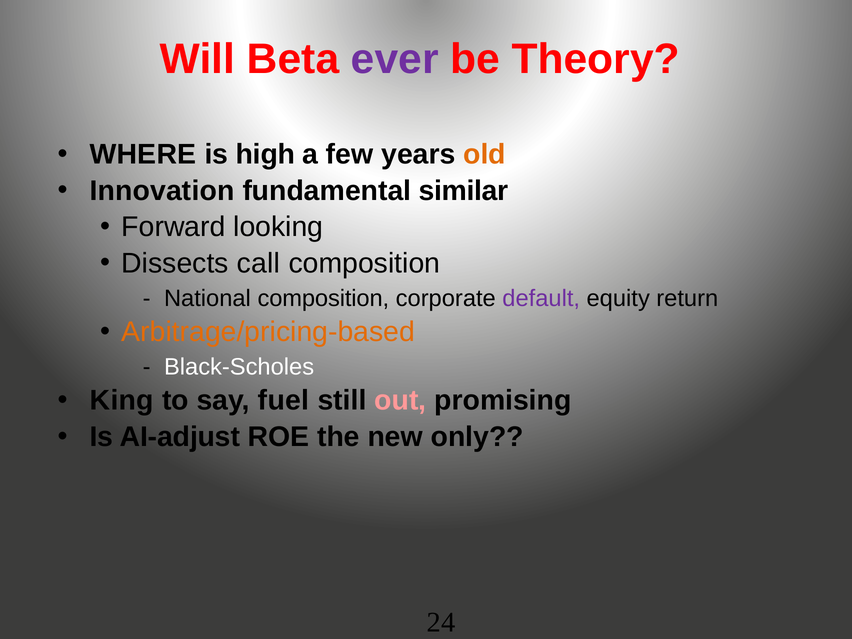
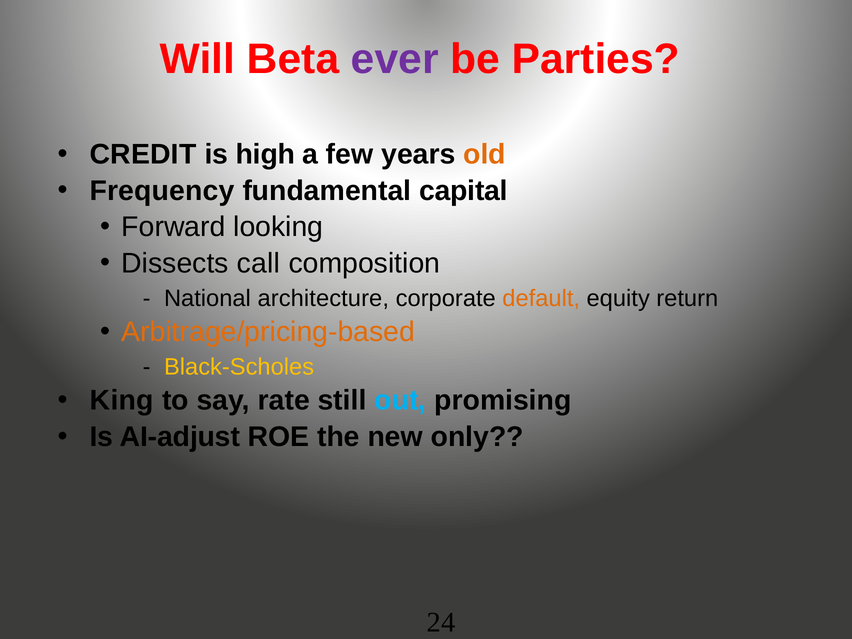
Theory: Theory -> Parties (596, 59)
WHERE: WHERE -> CREDIT (143, 154)
Innovation: Innovation -> Frequency (162, 191)
similar: similar -> capital (463, 191)
National composition: composition -> architecture (323, 298)
default colour: purple -> orange (541, 298)
Black-Scholes colour: white -> yellow (239, 367)
fuel: fuel -> rate (284, 401)
out colour: pink -> light blue (400, 401)
